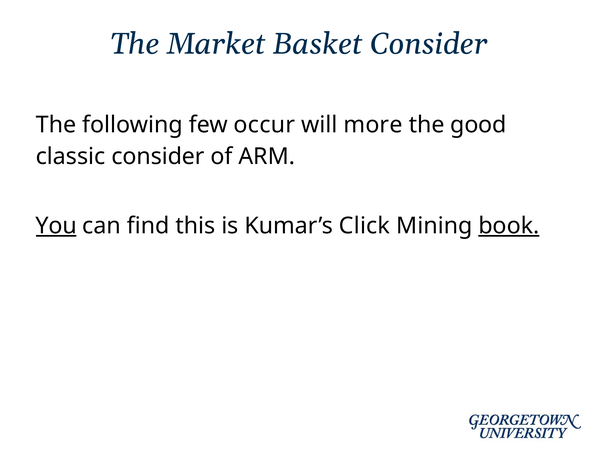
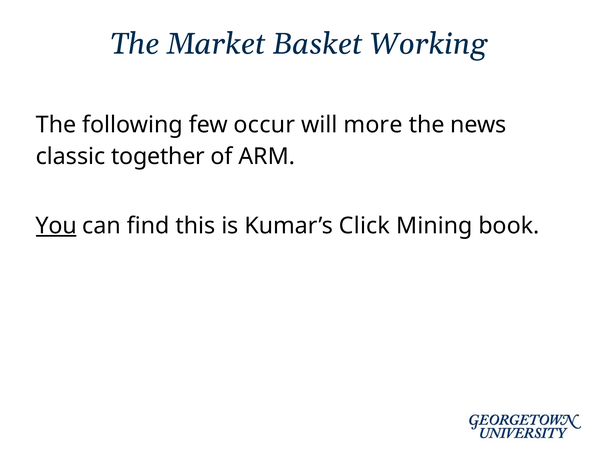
Basket Consider: Consider -> Working (429, 44)
good: good -> news (478, 125)
classic consider: consider -> together (158, 156)
book underline: present -> none (509, 226)
